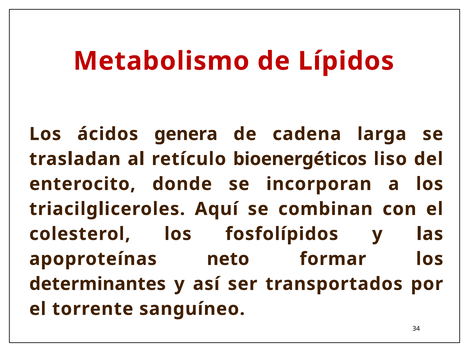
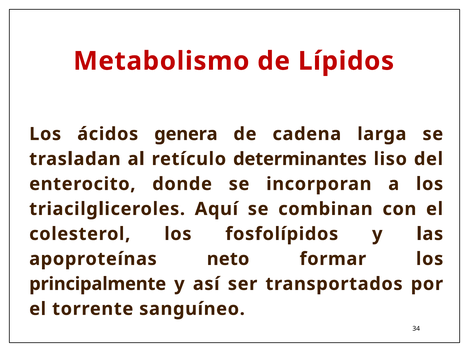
bioenergéticos: bioenergéticos -> determinantes (300, 159)
determinantes: determinantes -> principalmente (98, 284)
